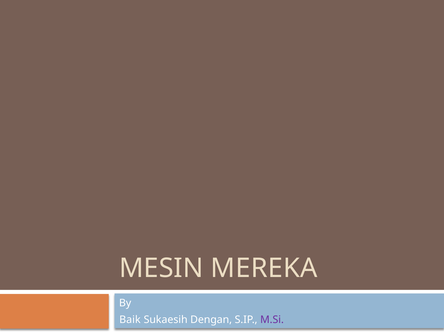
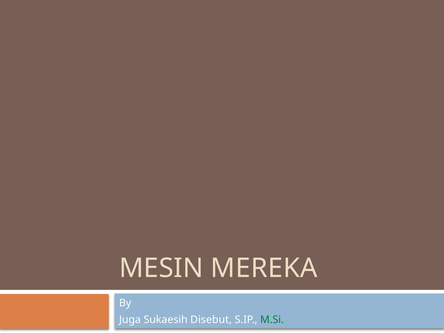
Baik: Baik -> Juga (130, 320)
Dengan: Dengan -> Disebut (211, 320)
M.Si colour: purple -> green (272, 320)
